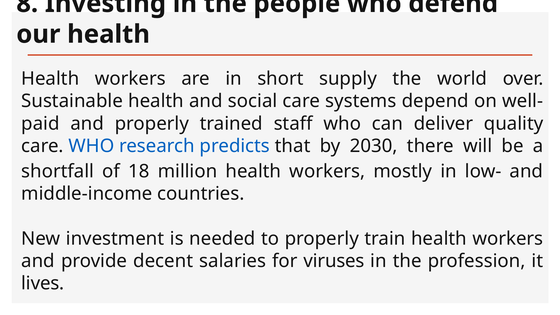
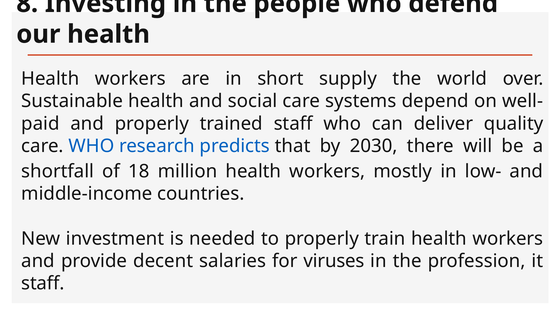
lives: lives -> staff (43, 283)
